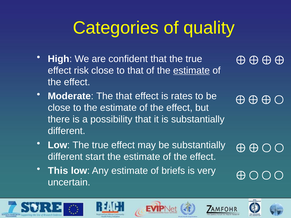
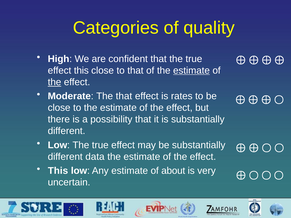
effect risk: risk -> this (81, 71)
the underline: none -> present (55, 82)
start: start -> data (95, 157)
briefs: briefs -> about (173, 171)
